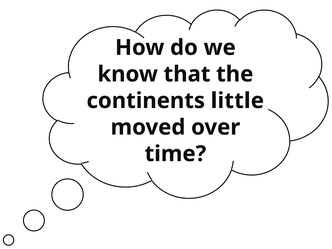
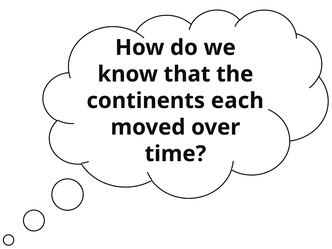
little: little -> each (237, 101)
